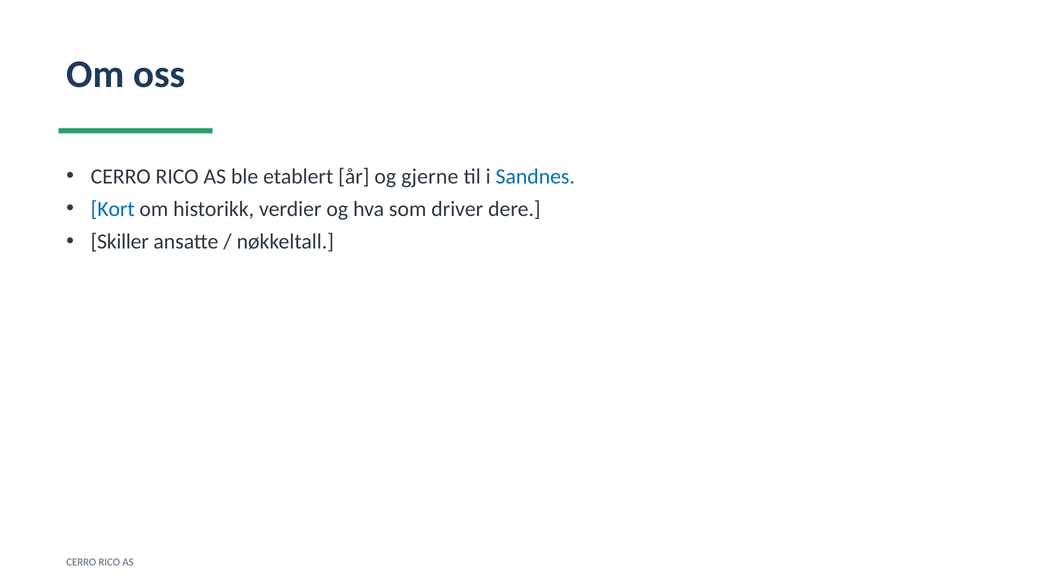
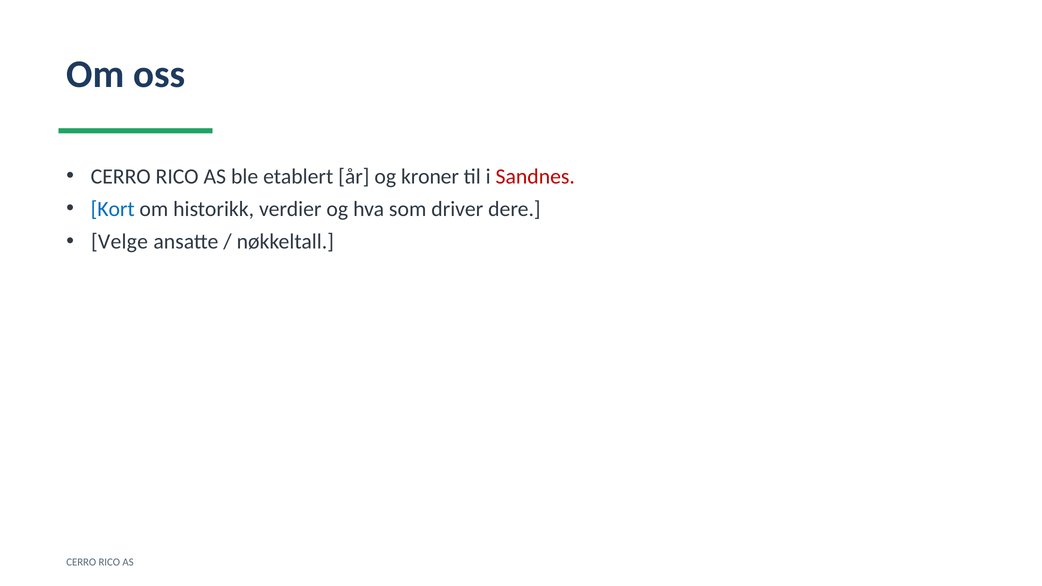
gjerne: gjerne -> kroner (430, 176)
Sandnes colour: blue -> red (535, 176)
Skiller: Skiller -> Velge (120, 242)
